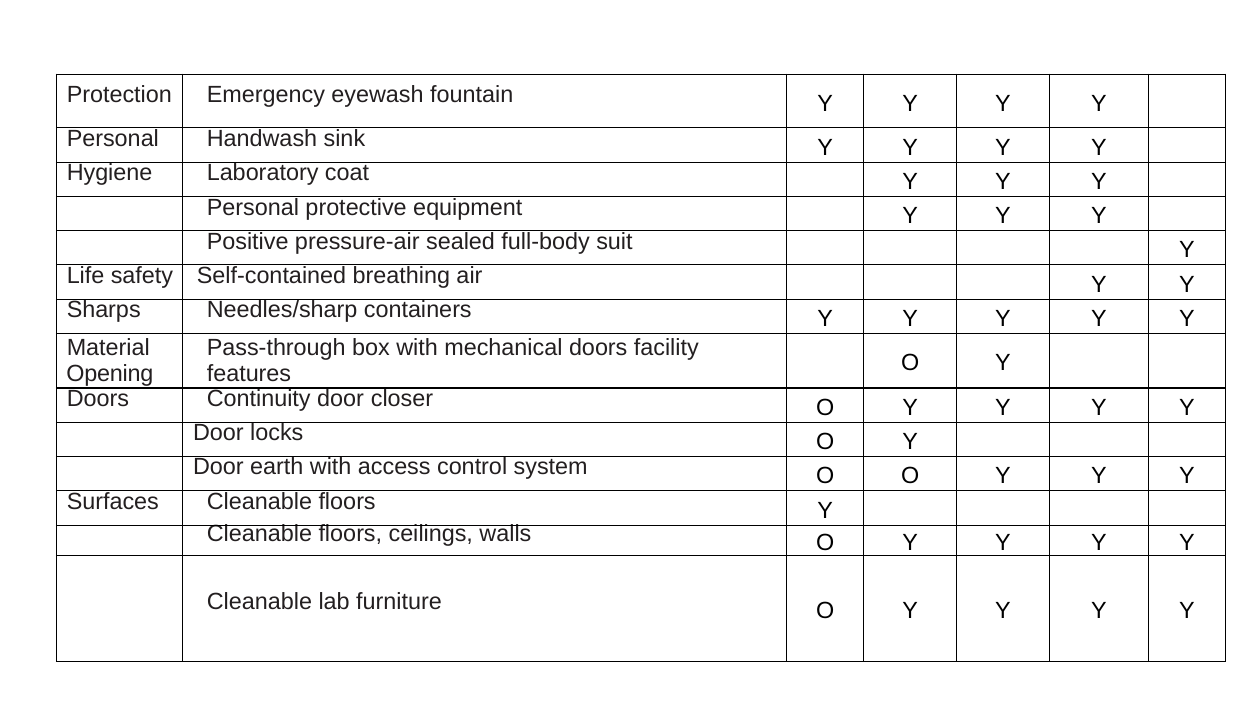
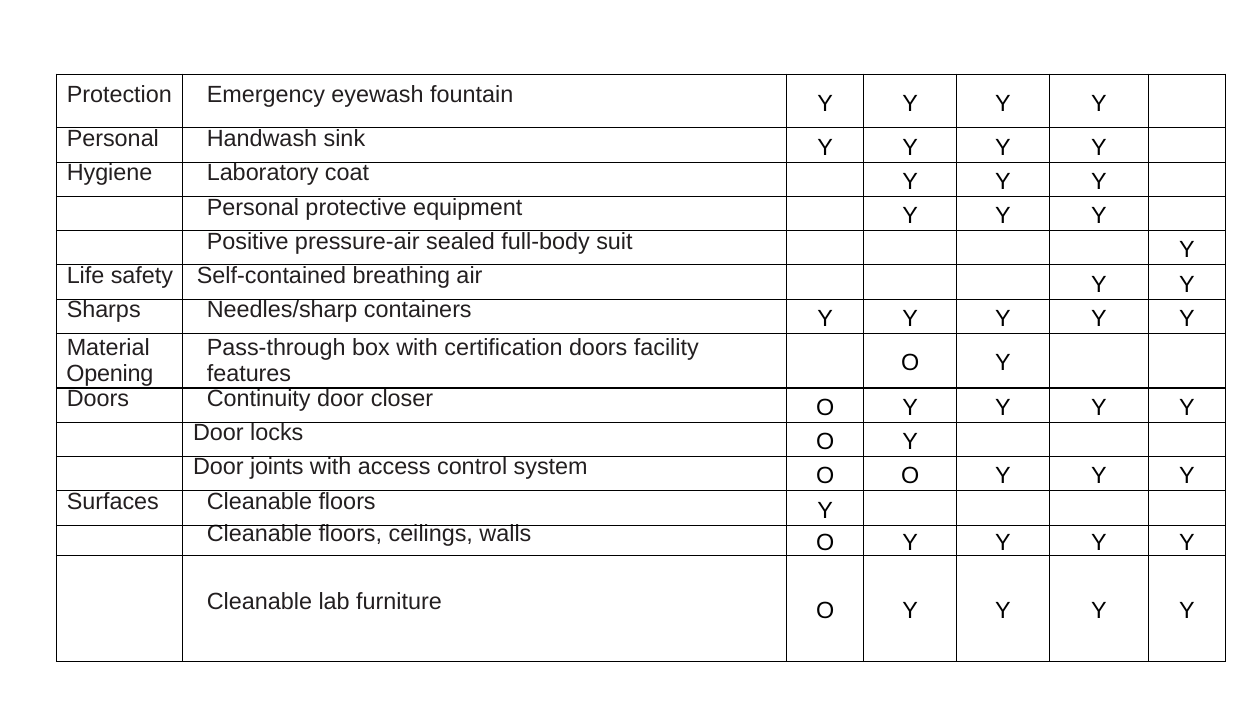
mechanical: mechanical -> certification (503, 348)
earth: earth -> joints (277, 467)
